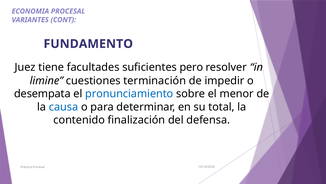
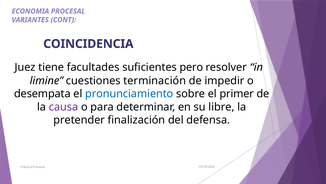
FUNDAMENTO: FUNDAMENTO -> COINCIDENCIA (88, 44)
menor: menor -> primer (237, 94)
causa colour: blue -> purple (64, 107)
total: total -> libre (221, 107)
contenido: contenido -> pretender (79, 120)
